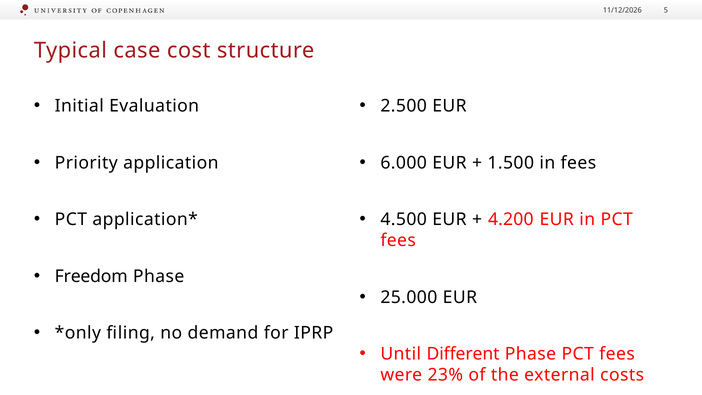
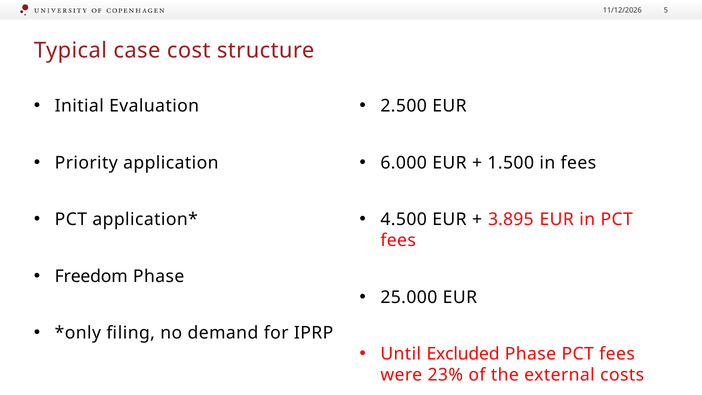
4.200: 4.200 -> 3.895 (511, 219)
Different: Different -> Excluded (463, 354)
